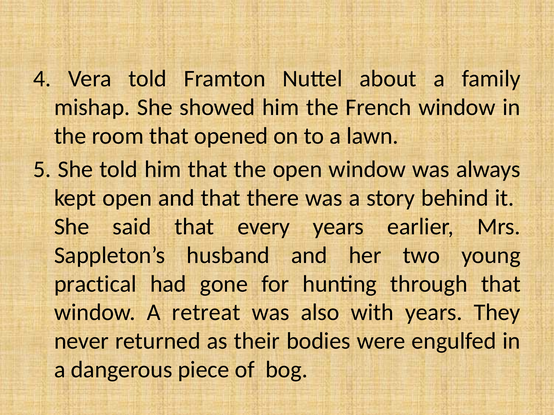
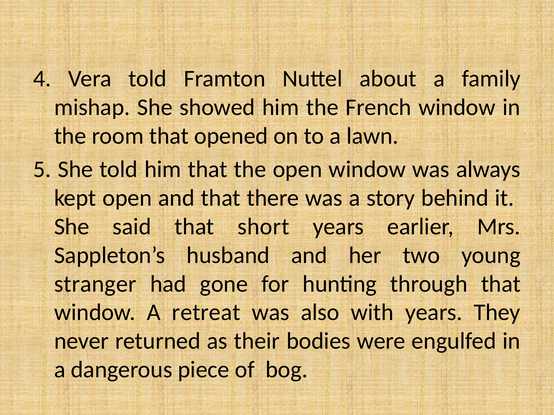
every: every -> short (263, 227)
practical: practical -> stranger (95, 284)
